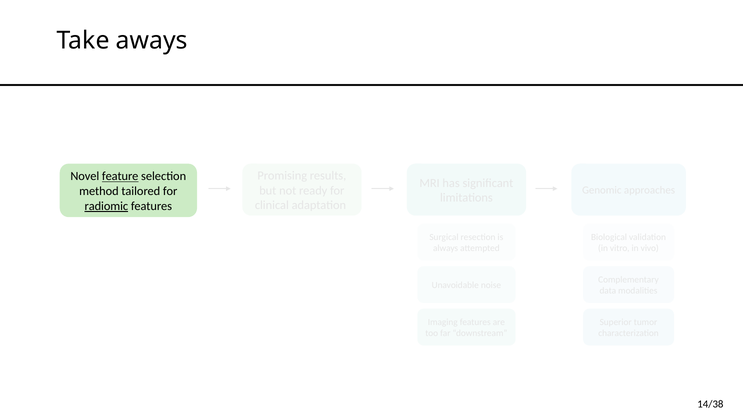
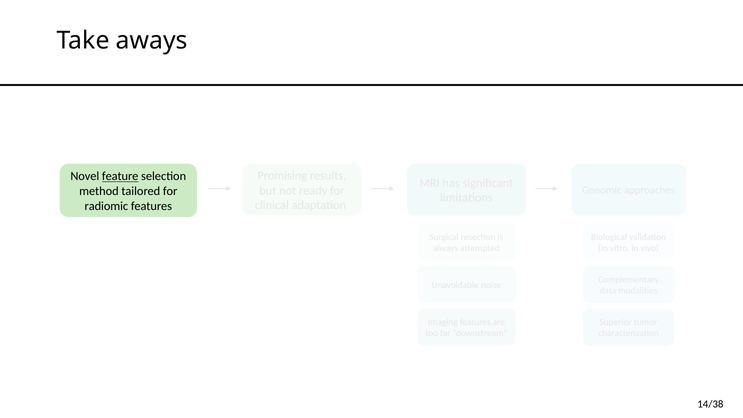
radiomic underline: present -> none (106, 206)
